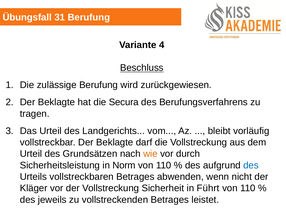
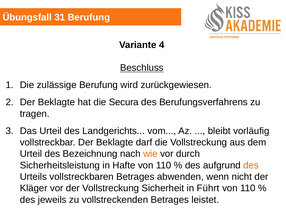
Grundsätzen: Grundsätzen -> Bezeichnung (90, 153)
Norm: Norm -> Hafte (124, 165)
des colour: blue -> orange (251, 165)
